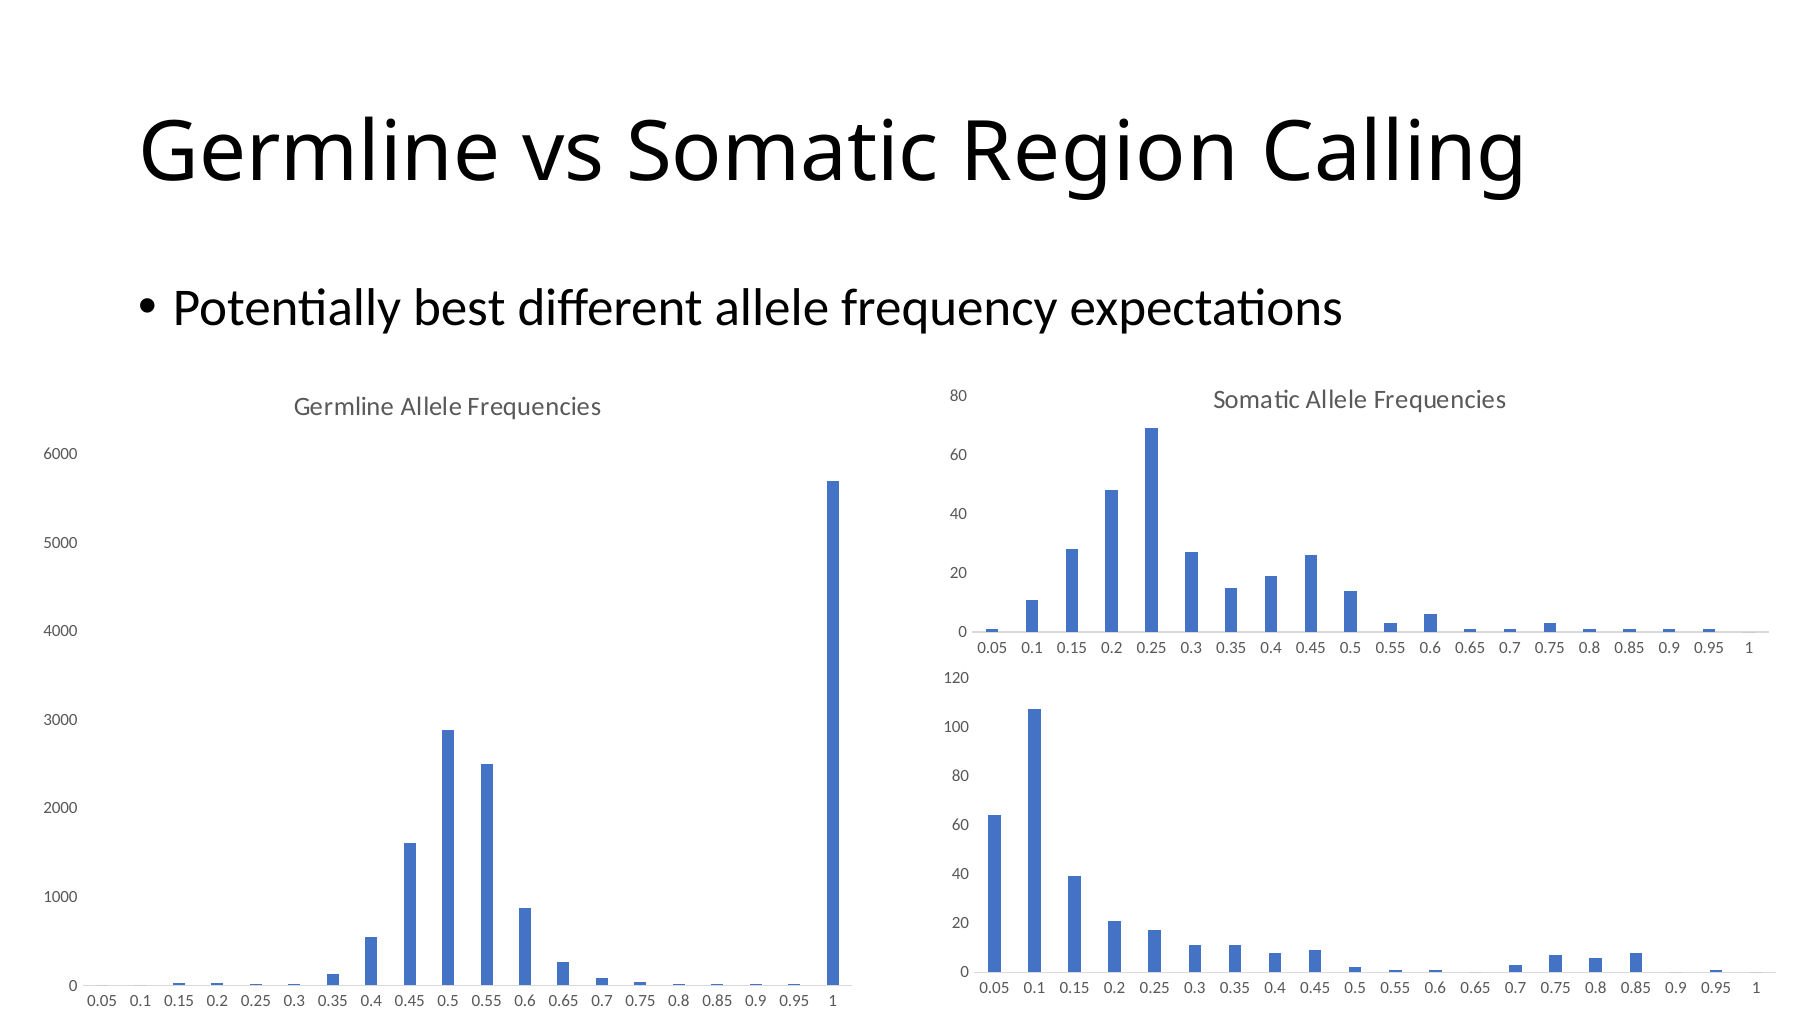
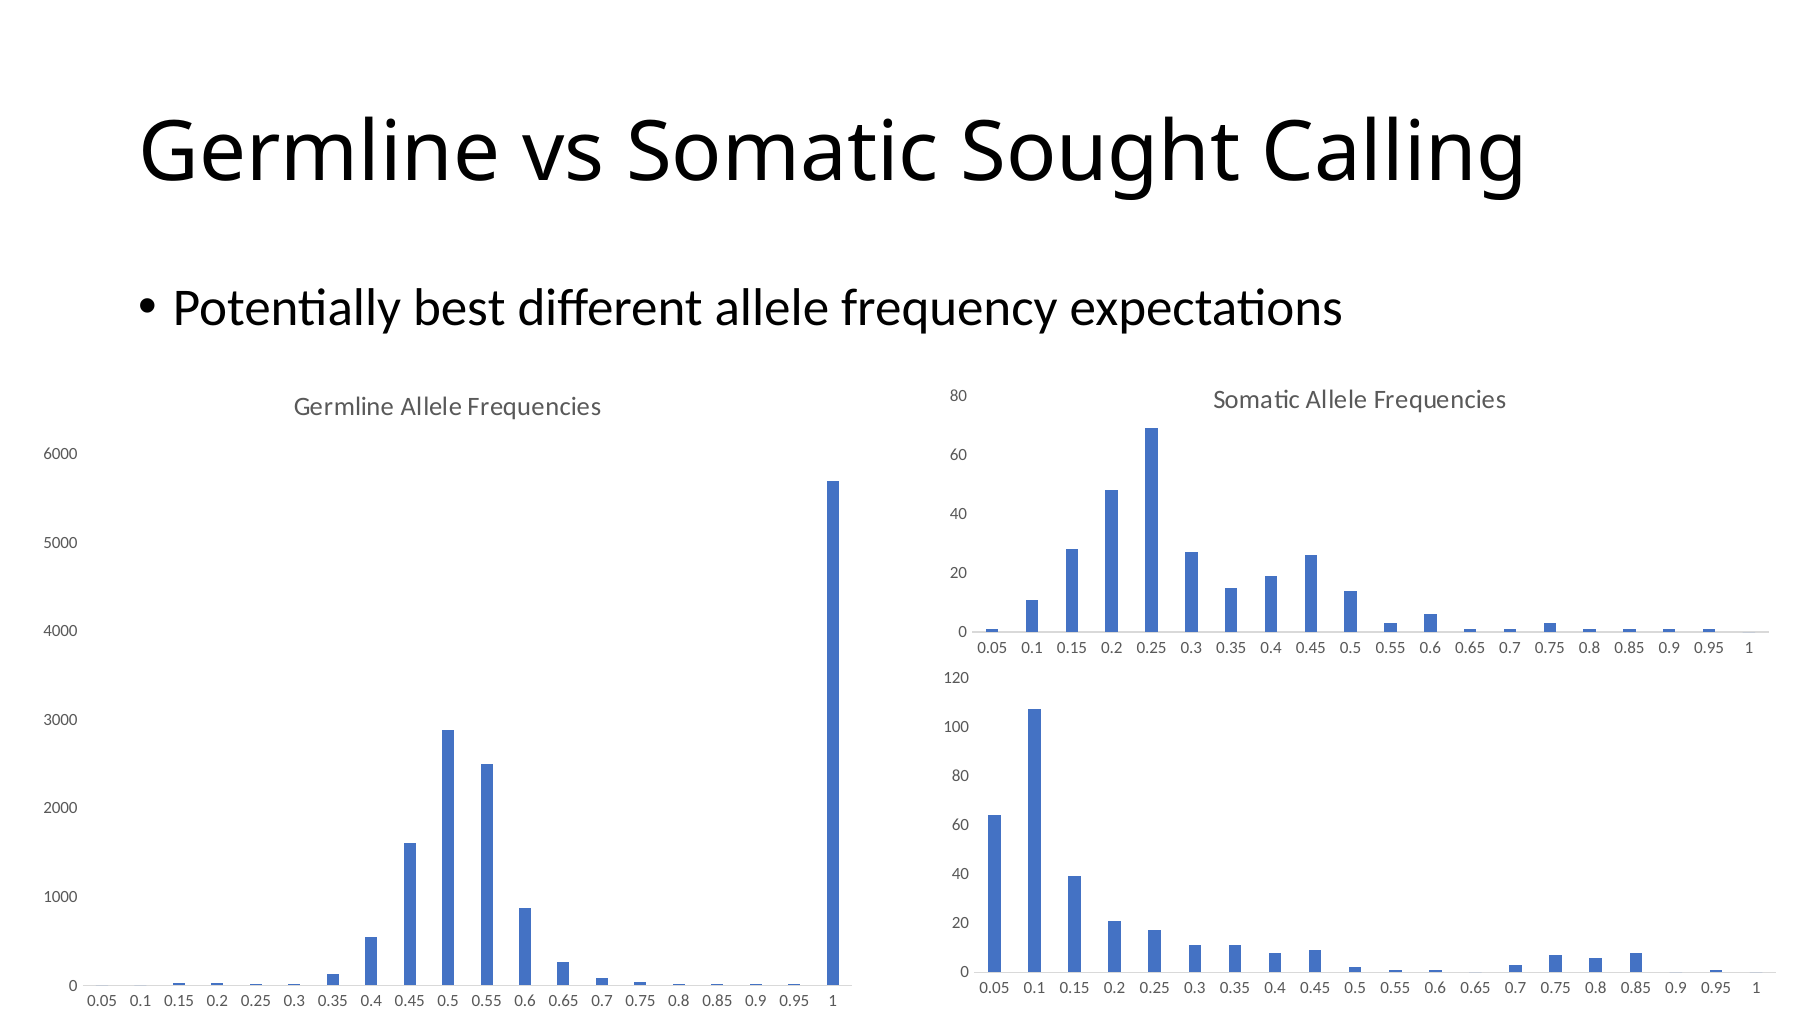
Region: Region -> Sought (1100, 153)
